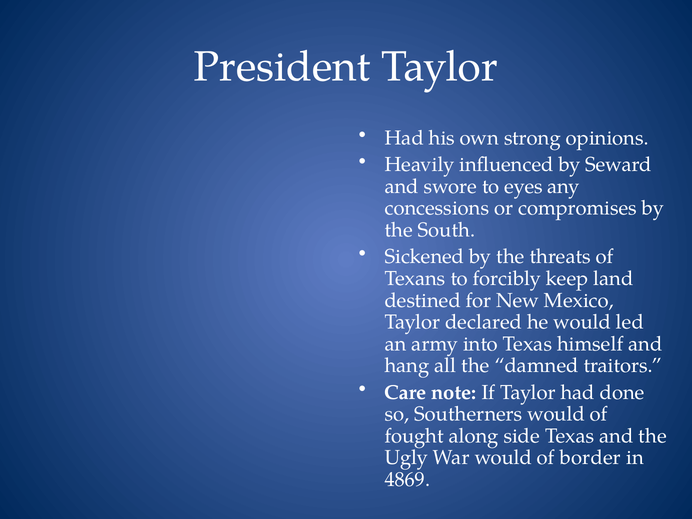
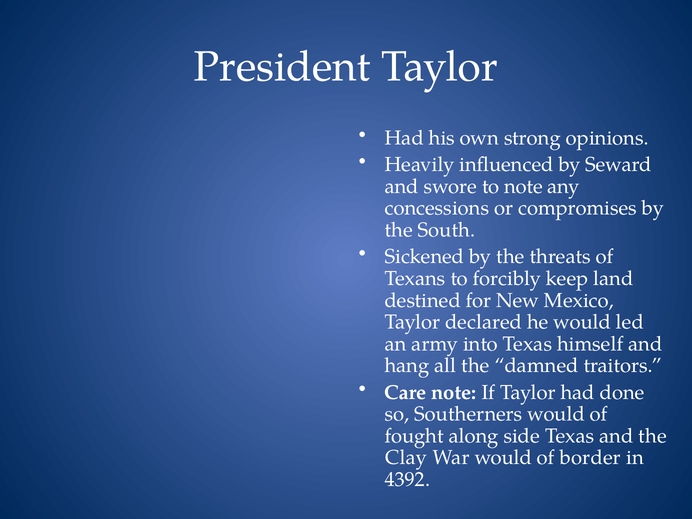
to eyes: eyes -> note (523, 187)
Ugly: Ugly -> Clay (406, 458)
4869: 4869 -> 4392 (407, 480)
